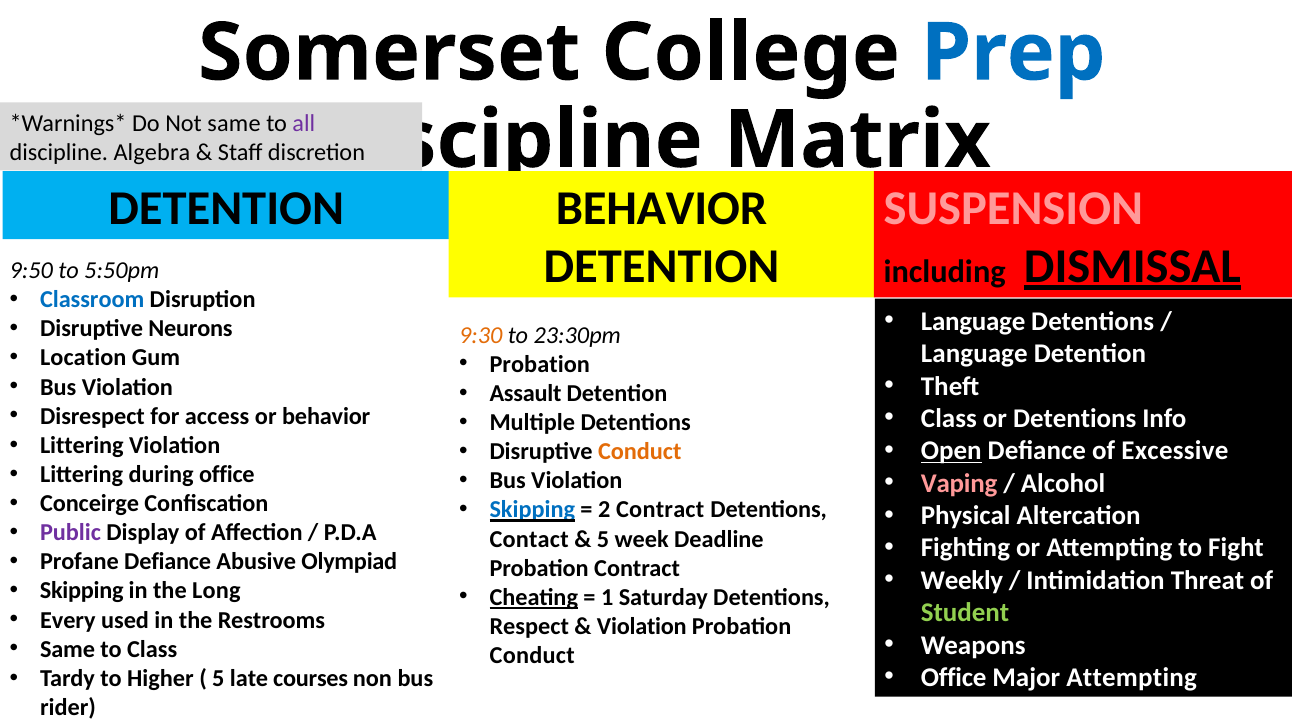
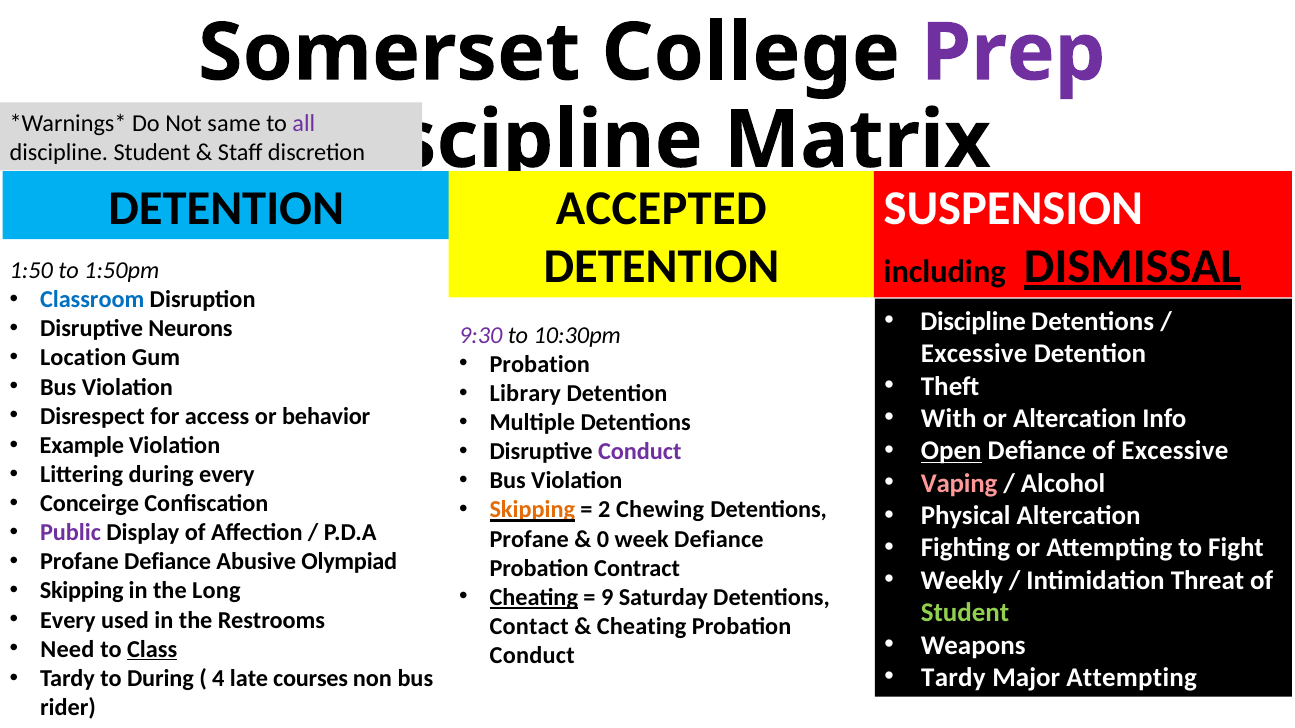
Prep colour: blue -> purple (1013, 53)
discipline Algebra: Algebra -> Student (152, 153)
DETENTION BEHAVIOR: BEHAVIOR -> ACCEPTED (661, 209)
SUSPENSION colour: pink -> white (1013, 209)
9:50: 9:50 -> 1:50 (31, 271)
5:50pm: 5:50pm -> 1:50pm (122, 271)
Language: Language -> Discipline (973, 322)
9:30 colour: orange -> purple (481, 335)
23:30pm: 23:30pm -> 10:30pm (577, 335)
Language: Language -> Excessive (974, 354)
Assault: Assault -> Library (525, 394)
Class: Class -> With (949, 419)
or Detentions: Detentions -> Altercation (1075, 419)
Littering: Littering -> Example (82, 446)
Conduct colour: orange -> purple (640, 452)
during office: office -> every (227, 475)
Skipping colour: blue -> orange (532, 510)
2 Contract: Contract -> Chewing (660, 510)
Contact: Contact -> Profane (529, 539)
5: 5 -> 0 (603, 539)
week Deadline: Deadline -> Defiance (719, 539)
1: 1 -> 9 (607, 598)
Respect: Respect -> Contact (529, 627)
Violation: Violation -> Cheating (642, 627)
Same: Same -> Need (67, 650)
Class underline: none -> present (152, 650)
Office: Office -> Tardy (953, 678)
to Higher: Higher -> During (160, 679)
5: 5 -> 4 (218, 679)
